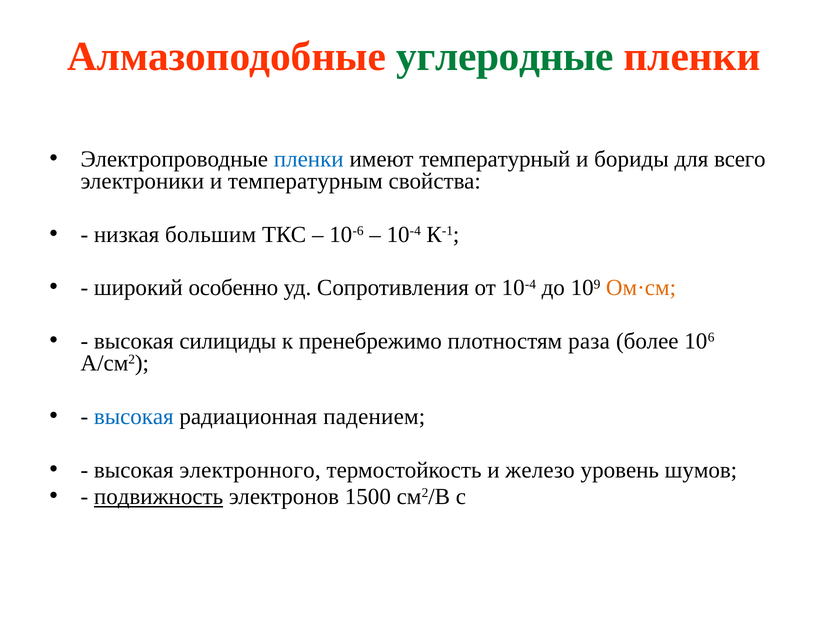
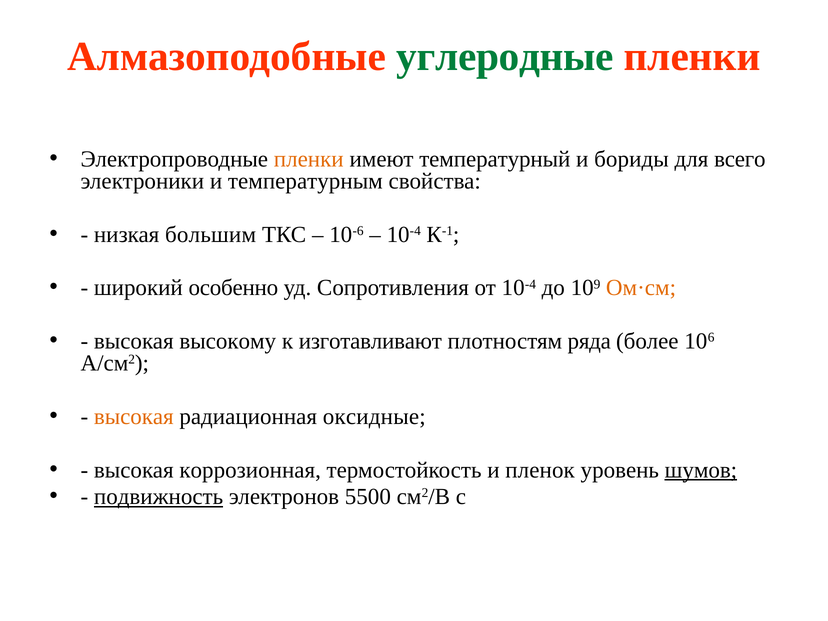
пленки colour: blue -> orange (309, 159)
силициды: силициды -> высокому (228, 341)
пренебрежимо: пренебрежимо -> изготавливают (370, 341)
раза: раза -> ряда (589, 341)
высокая colour: blue -> orange (134, 417)
падением: падением -> оксидные (374, 417)
электронного: электронного -> коррозионная (250, 470)
железо: железо -> пленок (540, 470)
шумов underline: none -> present (701, 470)
1500: 1500 -> 5500 (368, 497)
